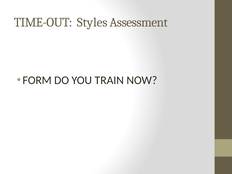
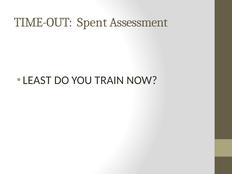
Styles: Styles -> Spent (92, 22)
FORM: FORM -> LEAST (37, 80)
